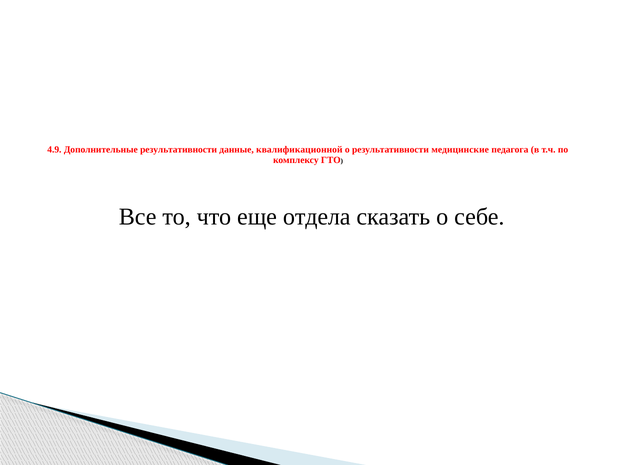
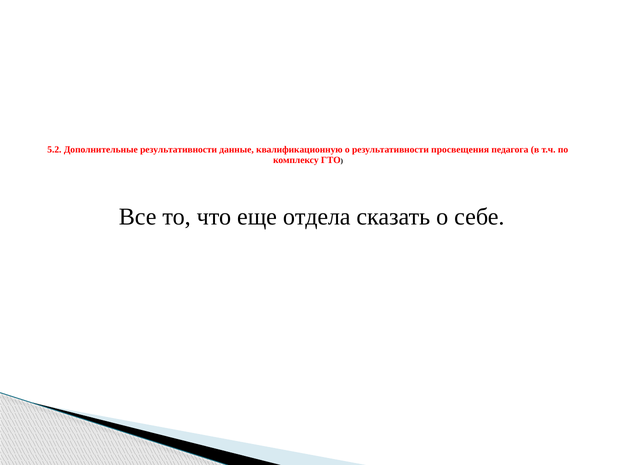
4.9: 4.9 -> 5.2 (54, 150)
квалификационной: квалификационной -> квалификационную (299, 150)
медицинские: медицинские -> просвещения (460, 150)
